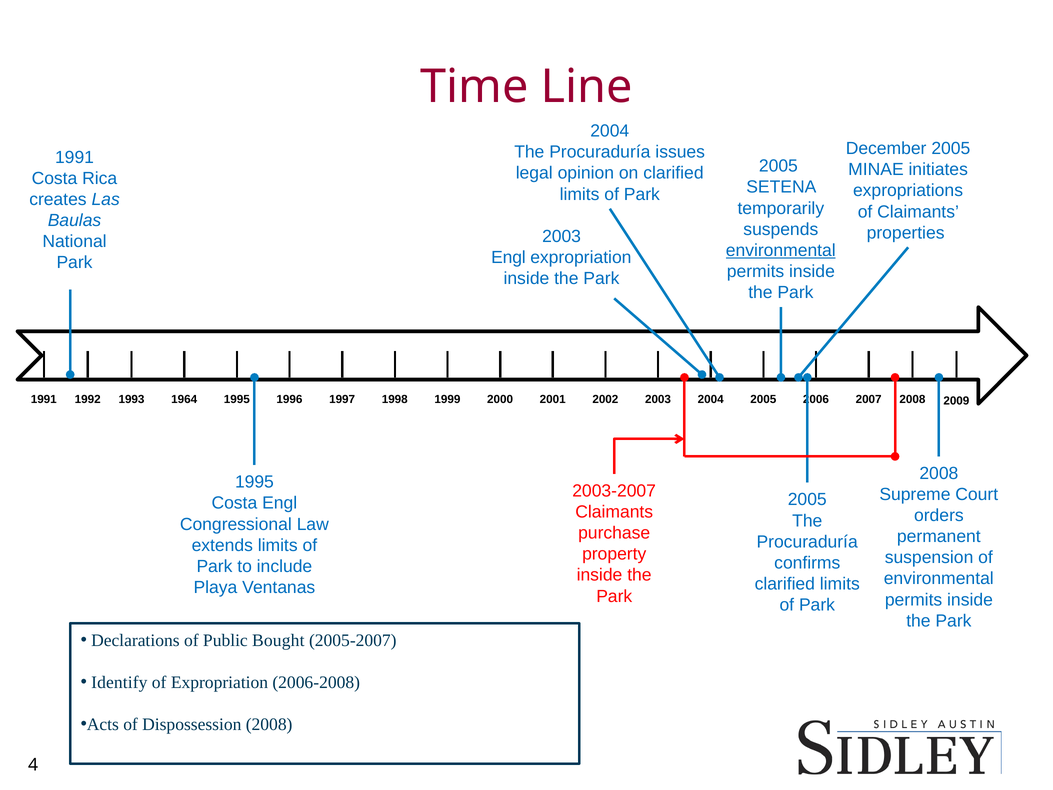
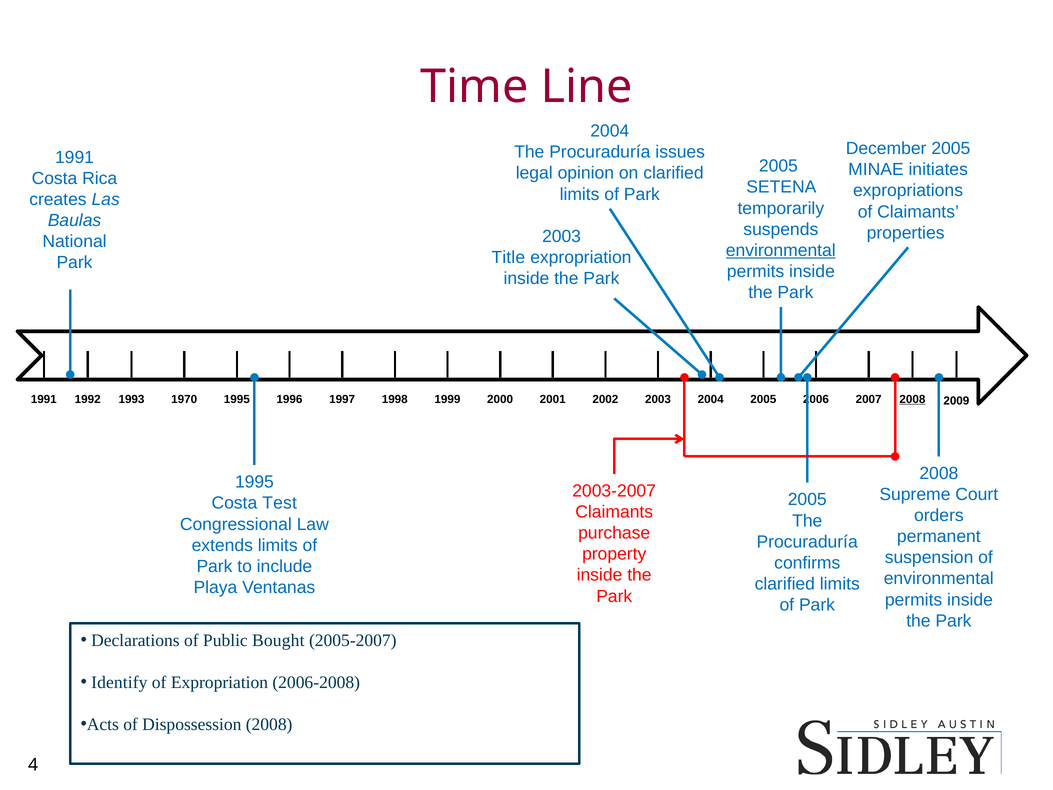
Engl: Engl -> Title (508, 257)
1964: 1964 -> 1970 (184, 399)
2008 underline: none -> present (912, 399)
Costa Engl: Engl -> Test (280, 503)
